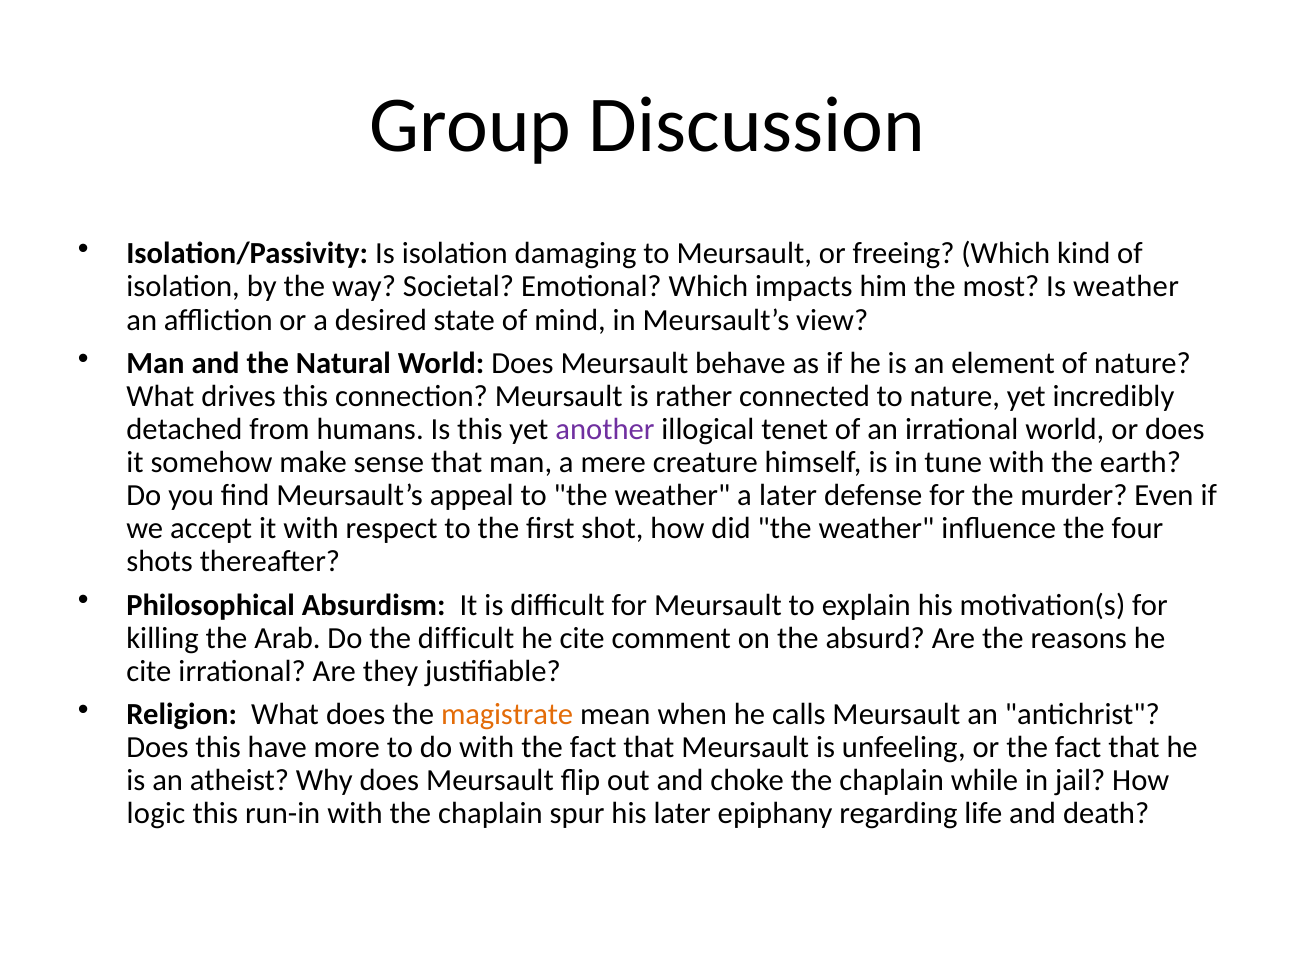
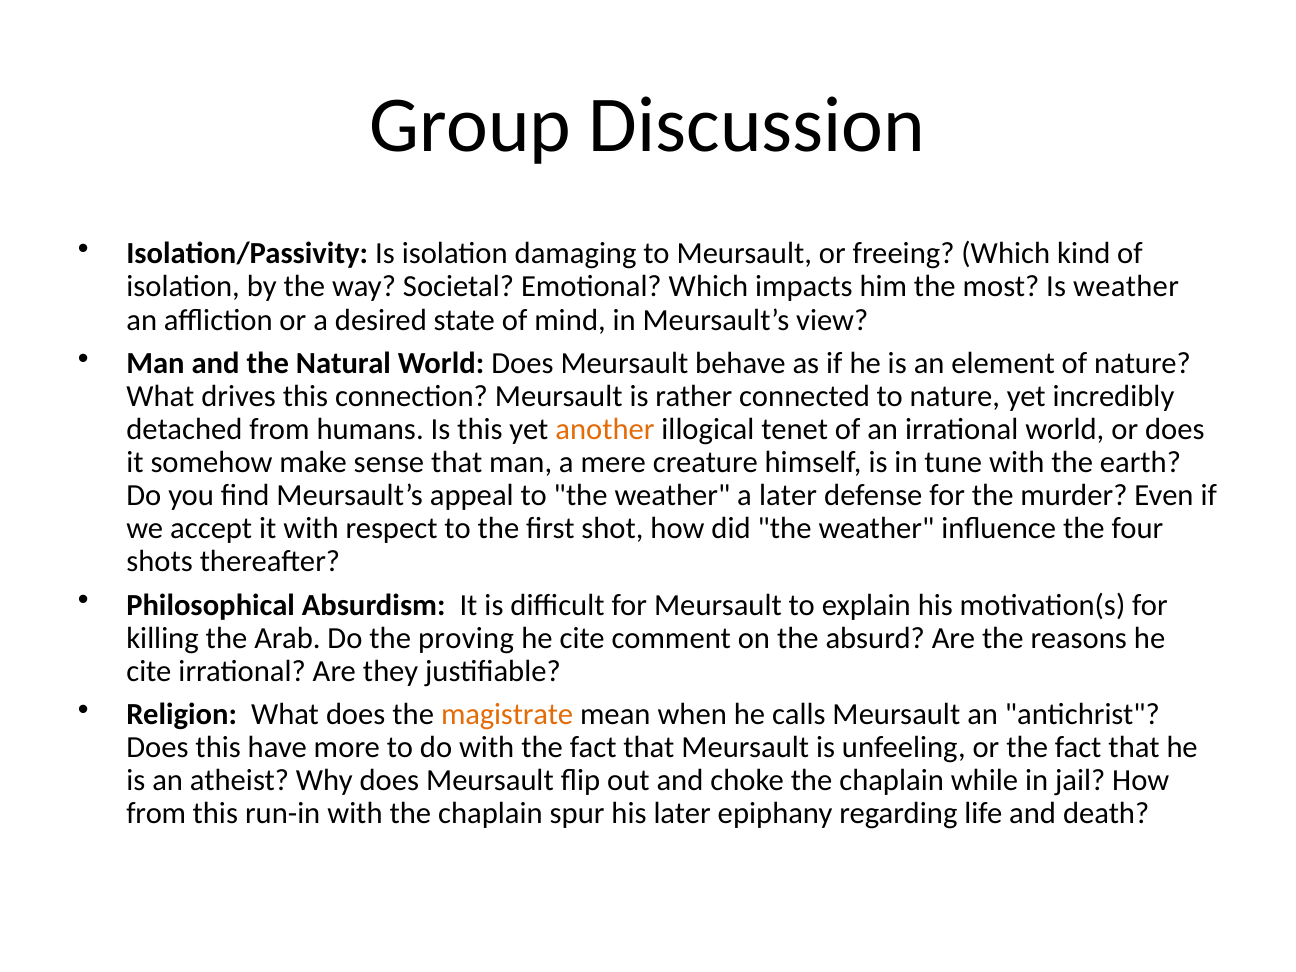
another colour: purple -> orange (605, 429)
the difficult: difficult -> proving (466, 638)
logic: logic -> from (156, 814)
